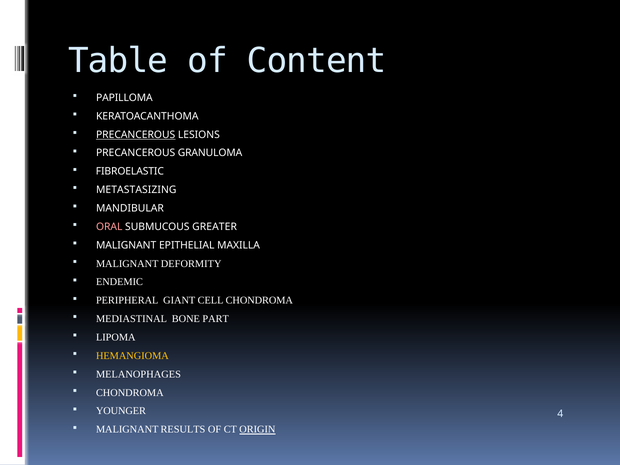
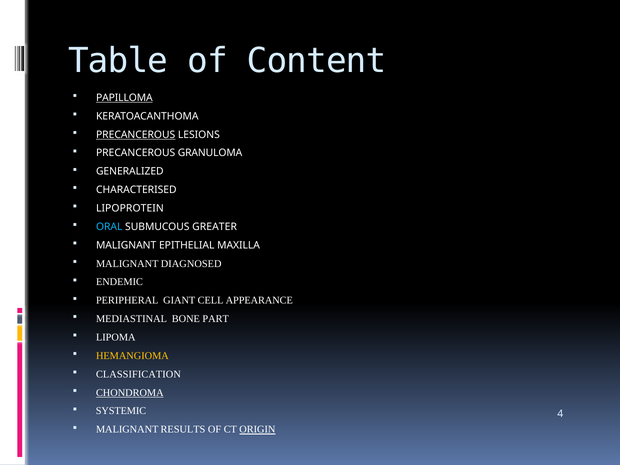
PAPILLOMA underline: none -> present (124, 98)
FIBROELASTIC: FIBROELASTIC -> GENERALIZED (130, 172)
METASTASIZING: METASTASIZING -> CHARACTERISED (136, 190)
MANDIBULAR: MANDIBULAR -> LIPOPROTEIN (130, 208)
ORAL colour: pink -> light blue (109, 227)
DEFORMITY: DEFORMITY -> DIAGNOSED (191, 264)
CELL CHONDROMA: CHONDROMA -> APPEARANCE (259, 301)
MELANOPHAGES: MELANOPHAGES -> CLASSIFICATION (138, 374)
CHONDROMA underline: none -> present (130, 393)
YOUNGER: YOUNGER -> SYSTEMIC (121, 411)
